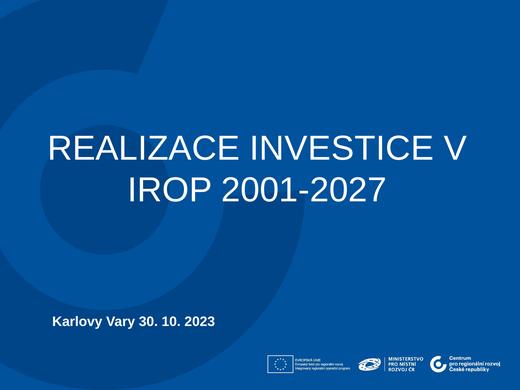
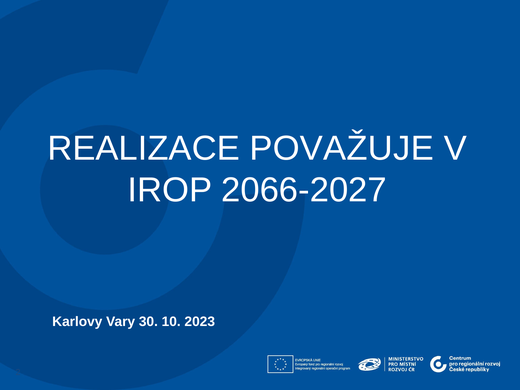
INVESTICE: INVESTICE -> POVAŽUJE (342, 148)
2001-2027: 2001-2027 -> 2066-2027 (304, 190)
